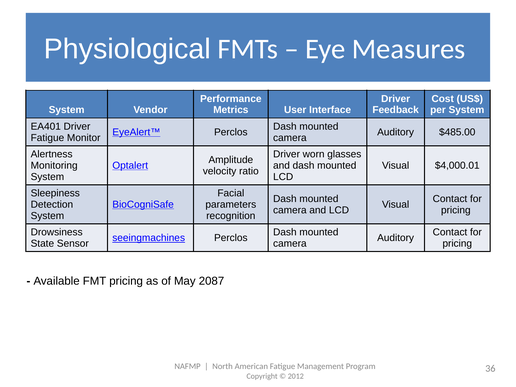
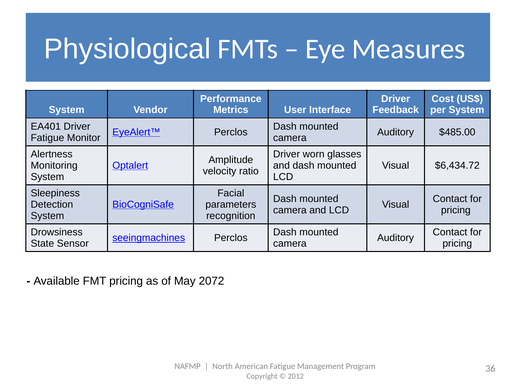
$4,000.01: $4,000.01 -> $6,434.72 (457, 165)
2087: 2087 -> 2072 (211, 281)
